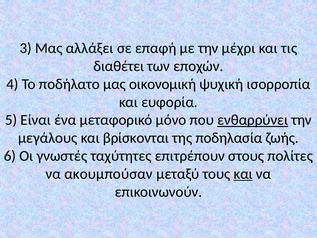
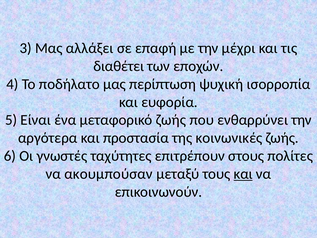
οικονομική: οικονομική -> περίπτωση (163, 84)
μεταφορικό μόνο: μόνο -> ζωής (171, 120)
ενθαρρύνει underline: present -> none (253, 120)
μεγάλους: μεγάλους -> αργότερα (48, 138)
βρίσκονται: βρίσκονται -> προστασία (136, 138)
ποδηλασία: ποδηλασία -> κοινωνικές (229, 138)
